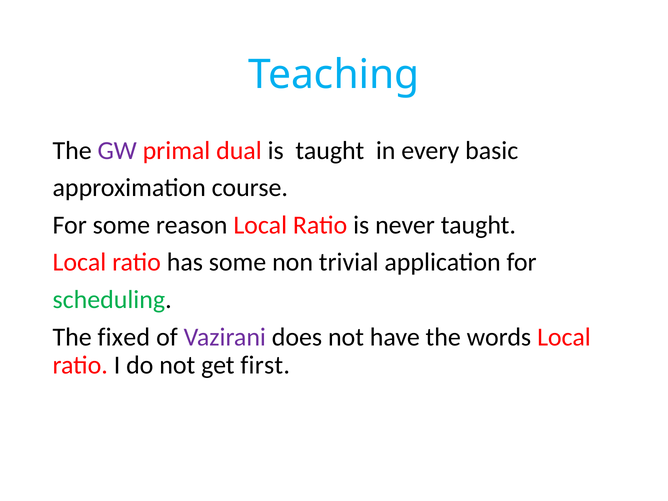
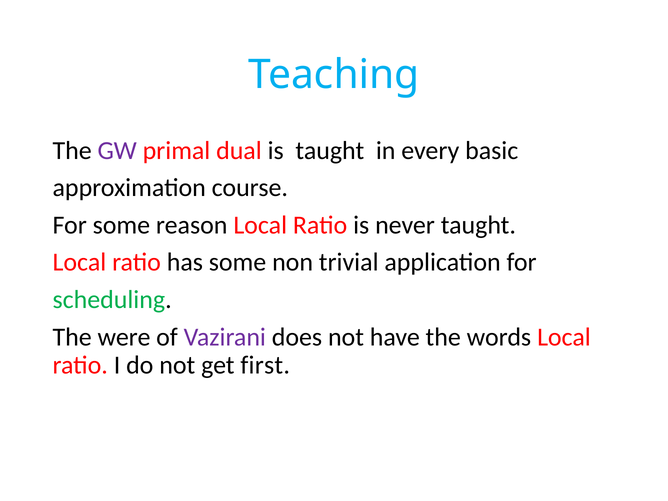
fixed: fixed -> were (124, 337)
